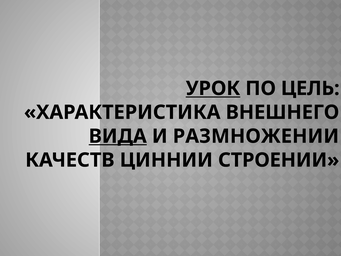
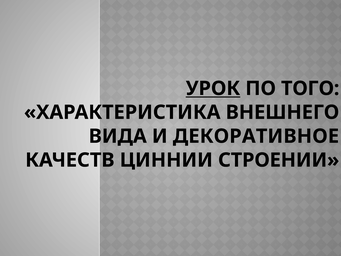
ЦЕЛЬ: ЦЕЛЬ -> ТОГО (310, 88)
ВИДА underline: present -> none (118, 136)
РАЗМНОЖЕНИИ: РАЗМНОЖЕНИИ -> ДЕКОРАТИВНОЕ (256, 136)
